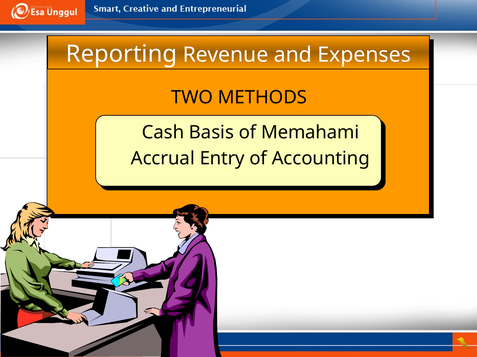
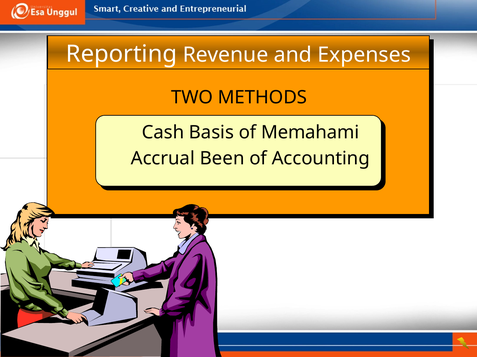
Entry: Entry -> Been (222, 159)
